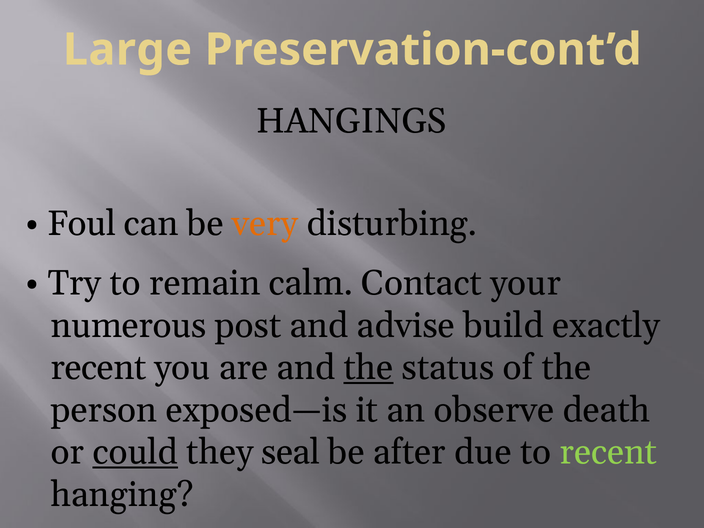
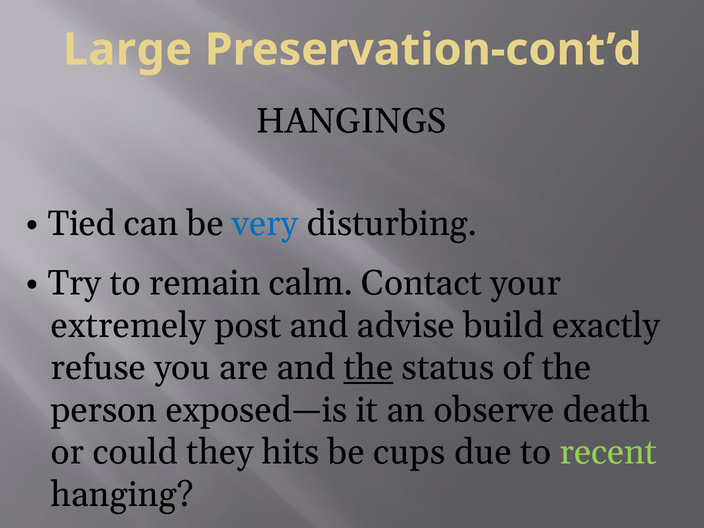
Foul: Foul -> Tied (82, 223)
very colour: orange -> blue (265, 223)
numerous: numerous -> extremely (129, 326)
recent: recent -> refuse (98, 368)
could underline: present -> none (135, 452)
seal: seal -> hits (291, 452)
after: after -> cups (409, 452)
